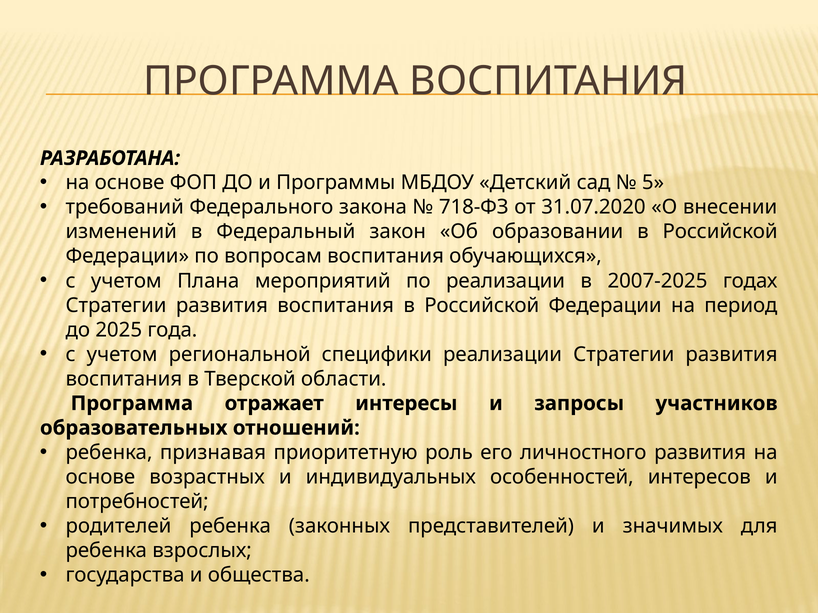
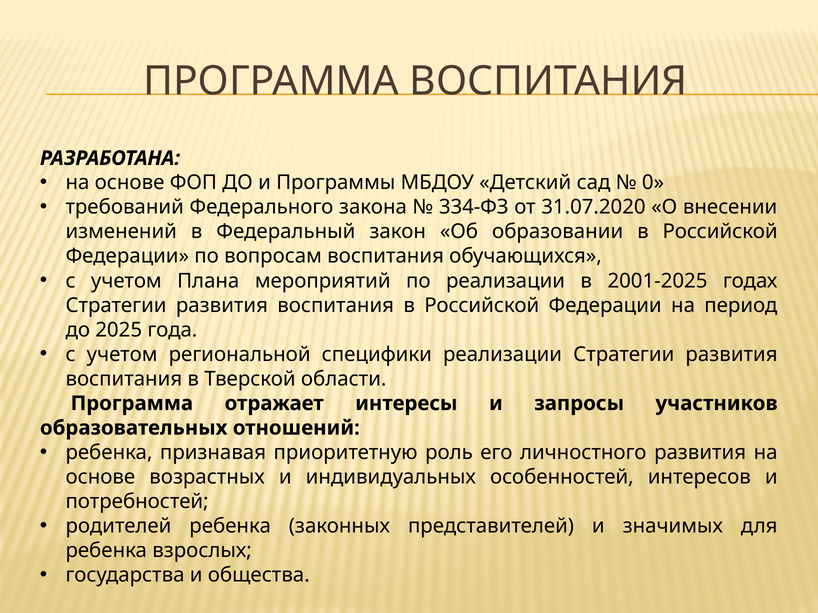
5: 5 -> 0 (653, 183)
718-ФЗ: 718-ФЗ -> 334-ФЗ (474, 207)
2007-2025: 2007-2025 -> 2001-2025 (658, 281)
